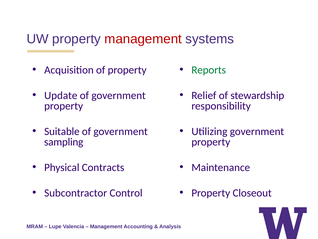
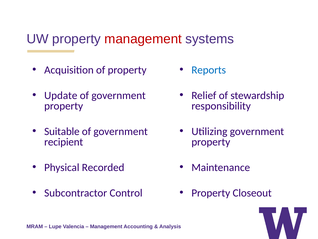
Reports colour: green -> blue (209, 70)
sampling: sampling -> recipient (64, 142)
Contracts: Contracts -> Recorded (103, 167)
